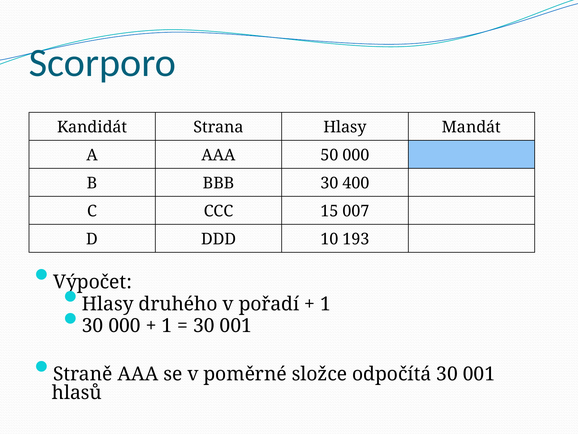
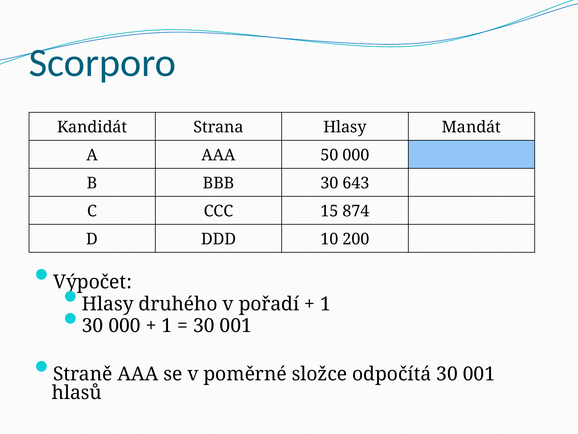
400: 400 -> 643 (356, 183)
007: 007 -> 874 (356, 211)
193: 193 -> 200 (356, 239)
